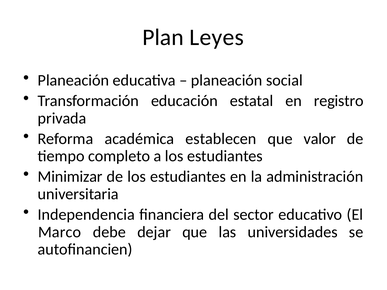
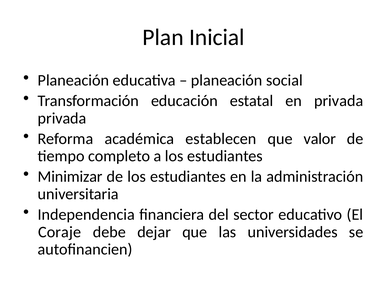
Leyes: Leyes -> Inicial (217, 37)
en registro: registro -> privada (339, 101)
Marco: Marco -> Coraje (60, 232)
